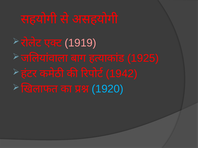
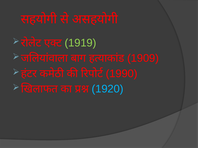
1919 colour: pink -> light green (80, 43)
1925: 1925 -> 1909 (143, 58)
1942: 1942 -> 1990 (122, 74)
